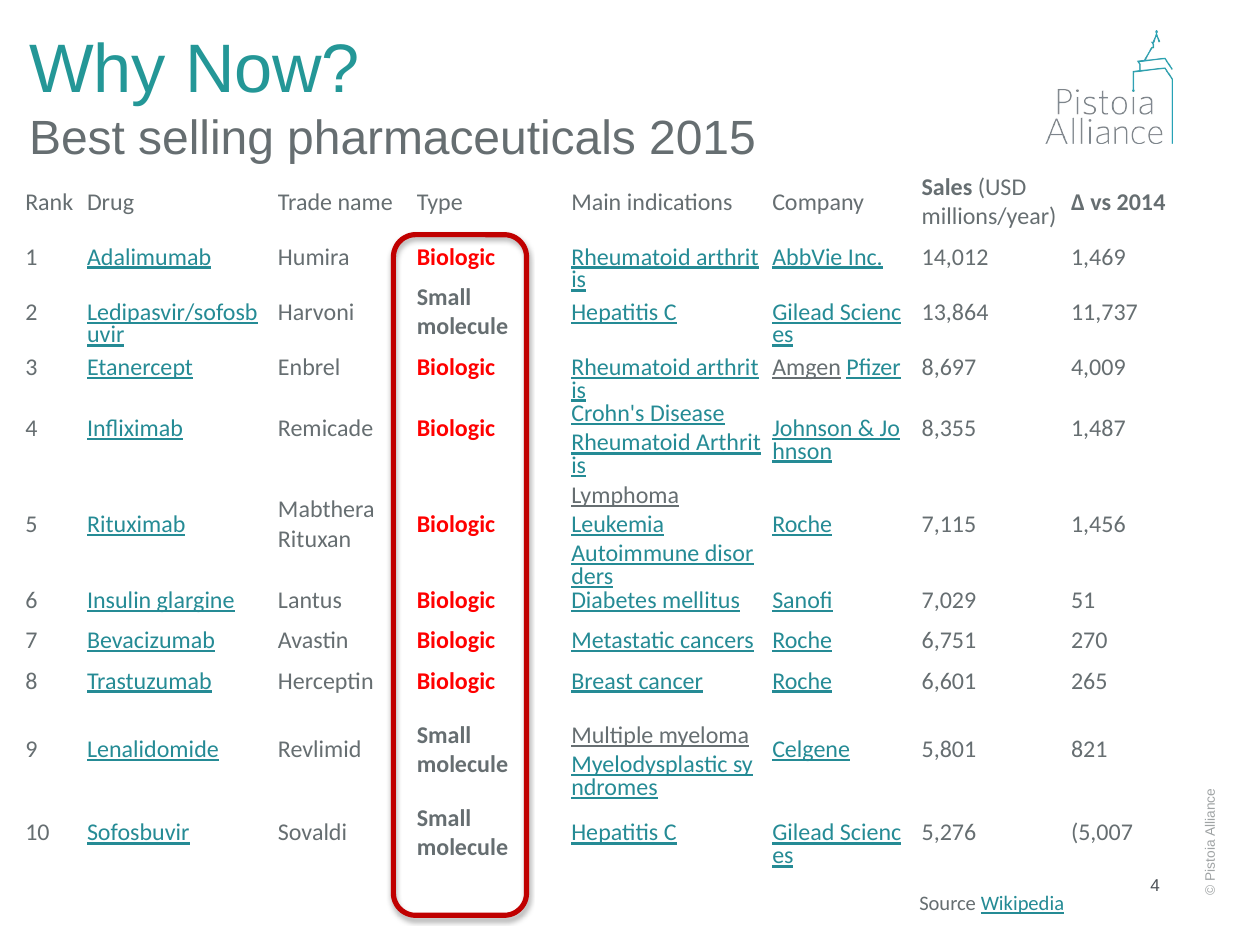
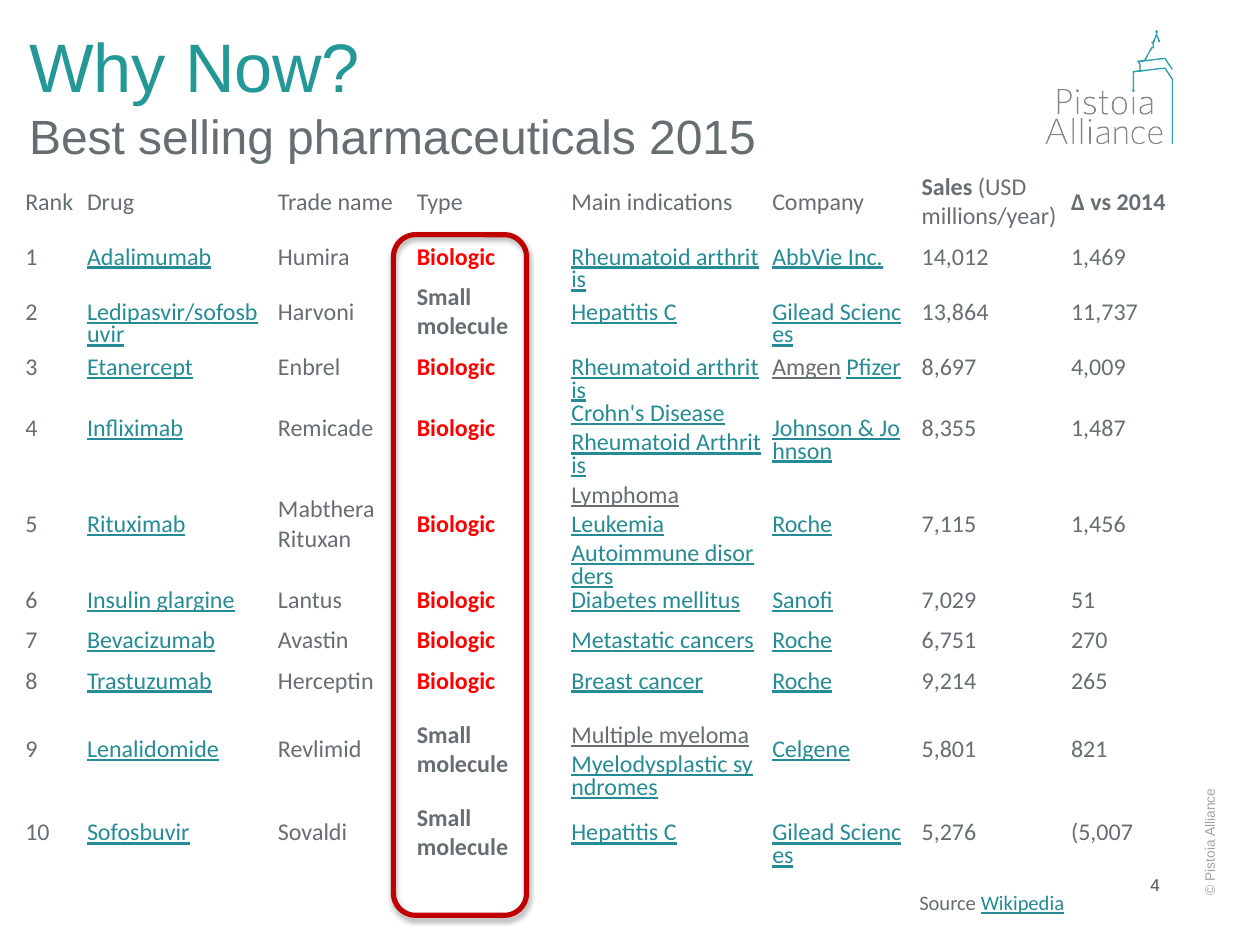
6,601: 6,601 -> 9,214 (949, 681)
